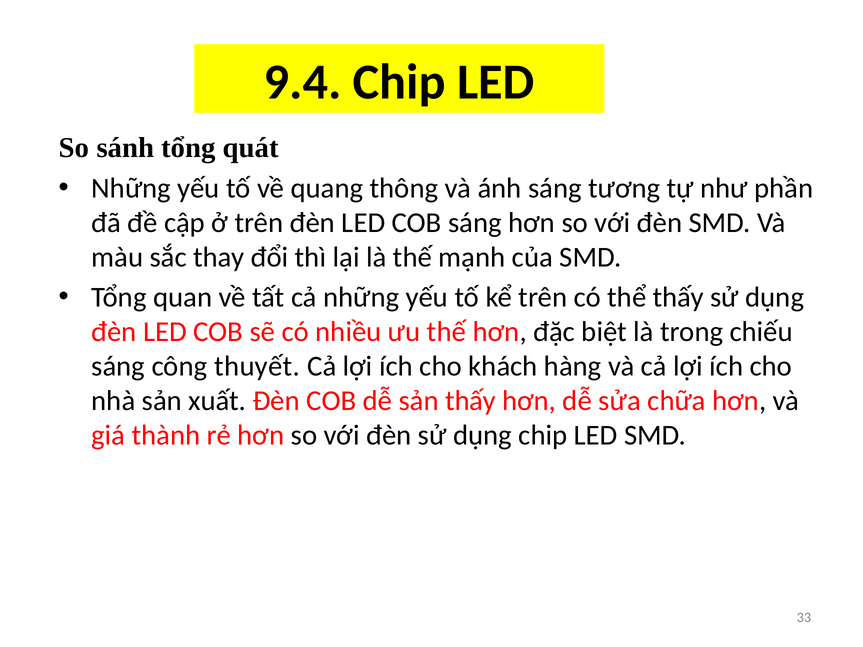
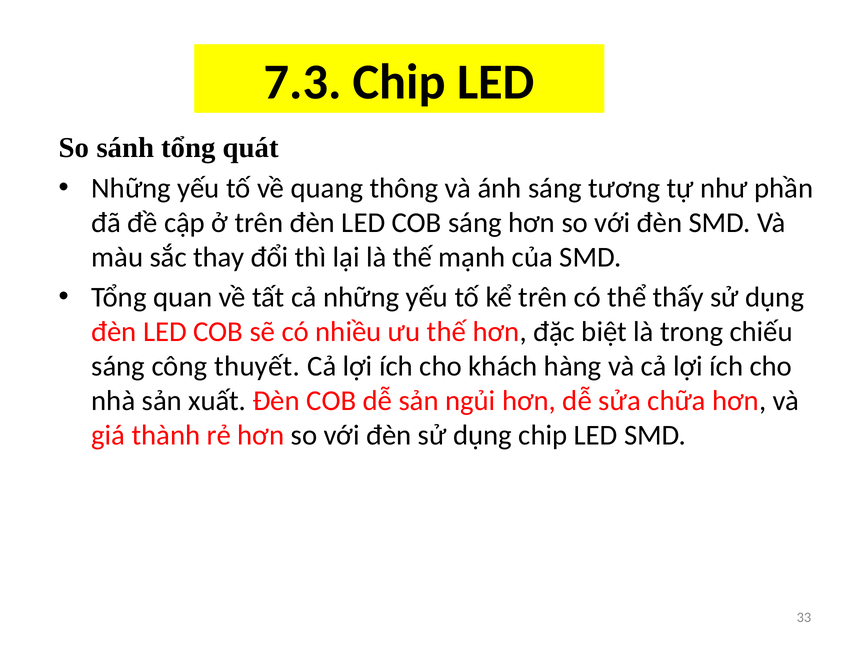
9.4: 9.4 -> 7.3 (303, 82)
sản thấy: thấy -> ngủi (470, 401)
